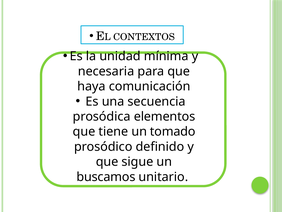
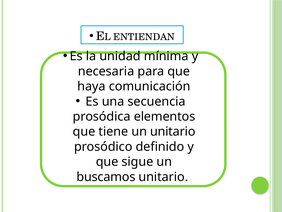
CONTEXTOS: CONTEXTOS -> ENTIENDAN (144, 37)
un tomado: tomado -> unitario (173, 131)
